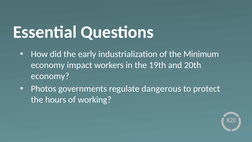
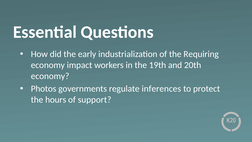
Minimum: Minimum -> Requiring (201, 54)
dangerous: dangerous -> inferences (161, 89)
working: working -> support (95, 100)
